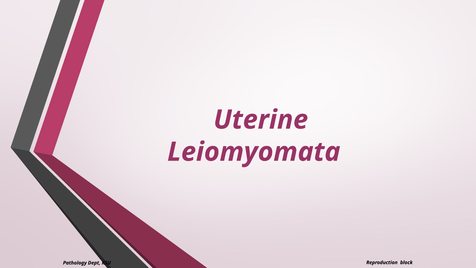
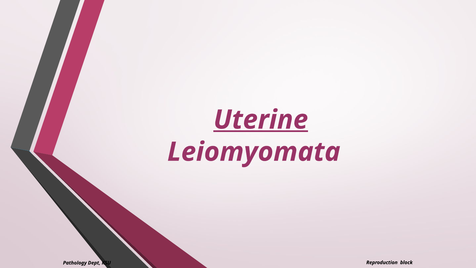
Uterine underline: none -> present (261, 120)
